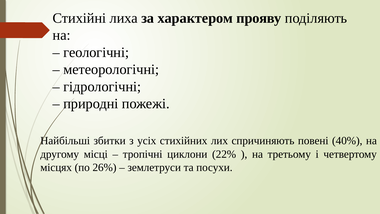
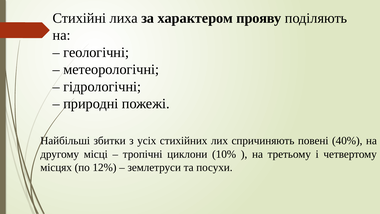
22%: 22% -> 10% (224, 154)
26%: 26% -> 12% (105, 167)
